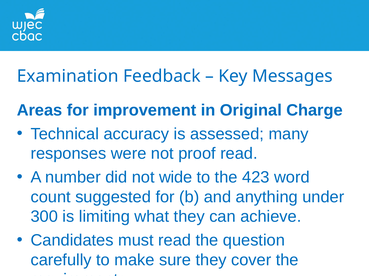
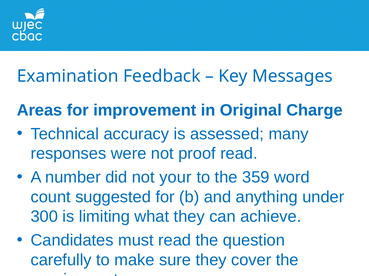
wide: wide -> your (175, 178)
423: 423 -> 359 (256, 178)
